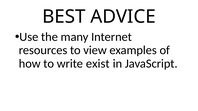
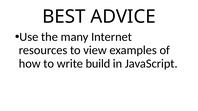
exist: exist -> build (98, 64)
